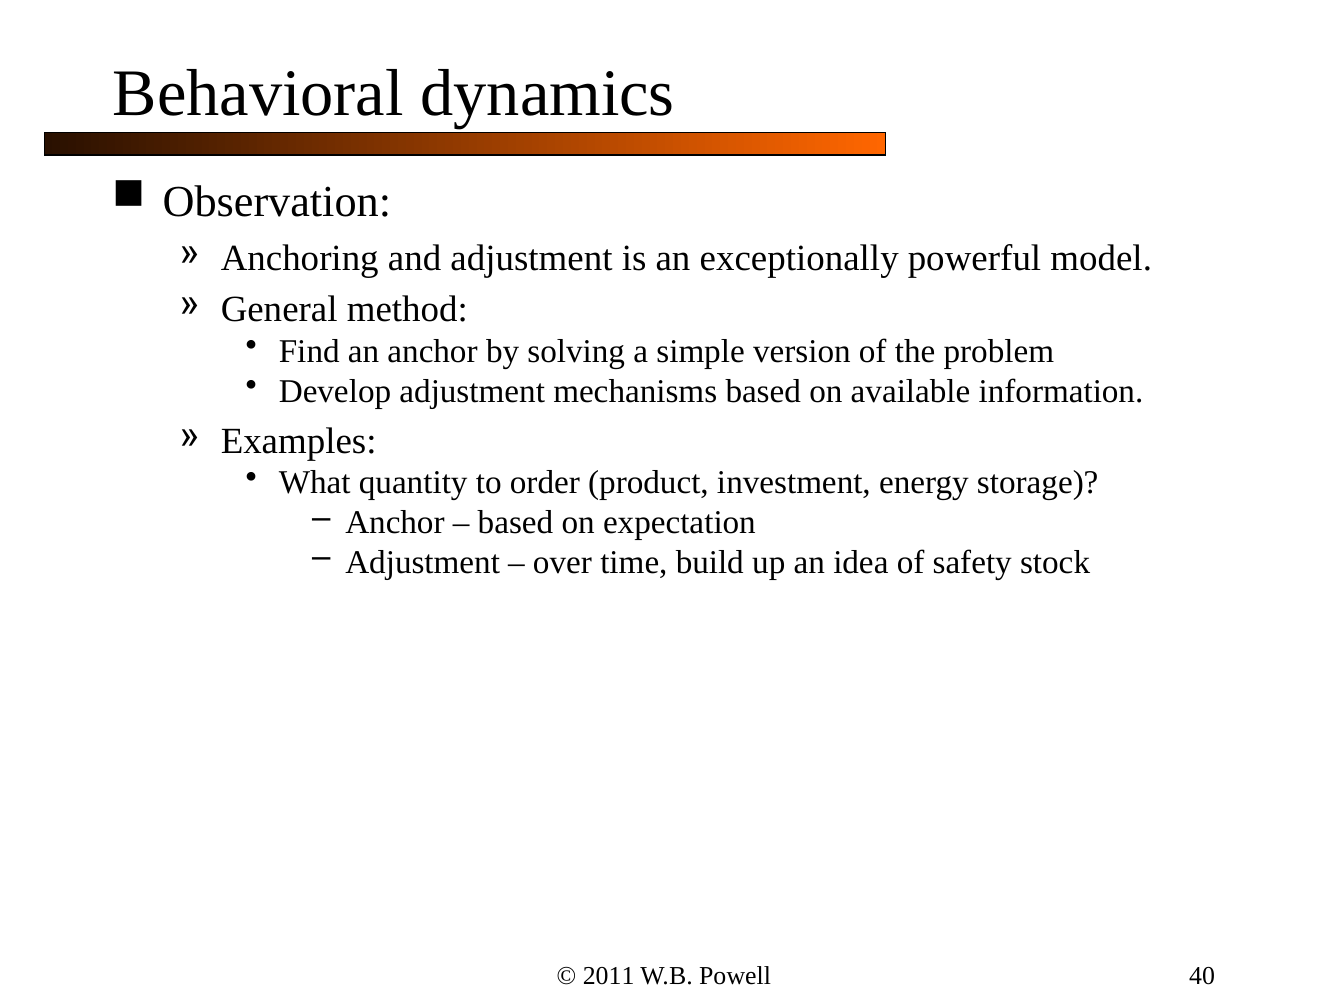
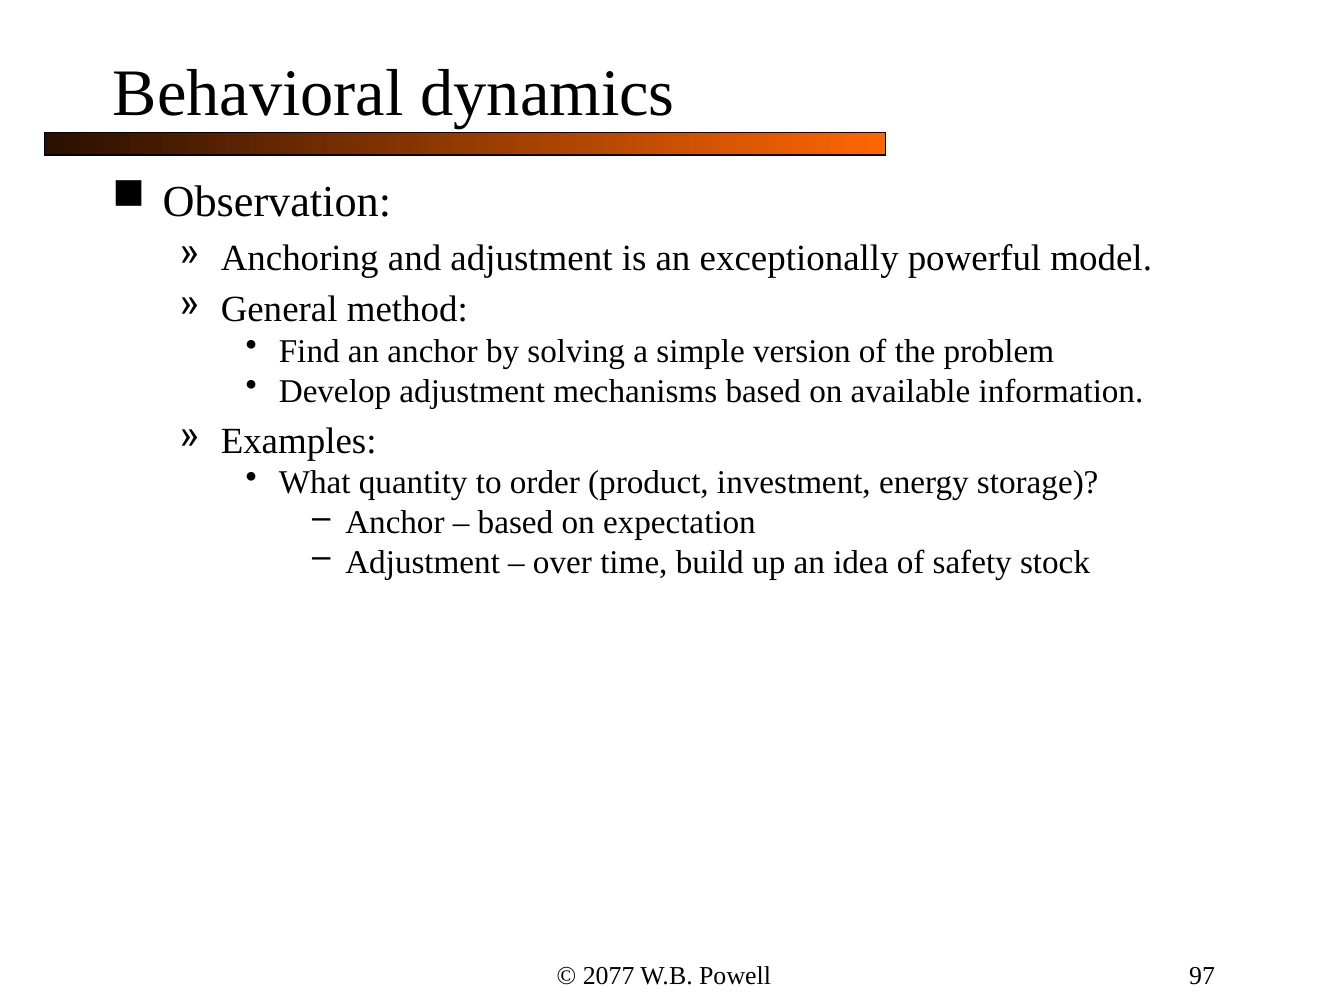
2011: 2011 -> 2077 (609, 976)
40: 40 -> 97 (1202, 976)
